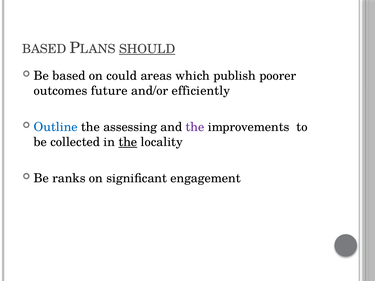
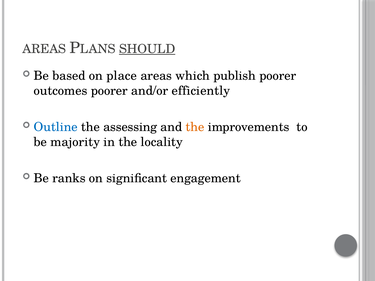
BASED: BASED -> AREAS (44, 49)
could: could -> place (122, 76)
outcomes future: future -> poorer (109, 91)
the colour: purple -> orange (195, 127)
collected: collected -> majority (75, 142)
the underline: present -> none (128, 142)
